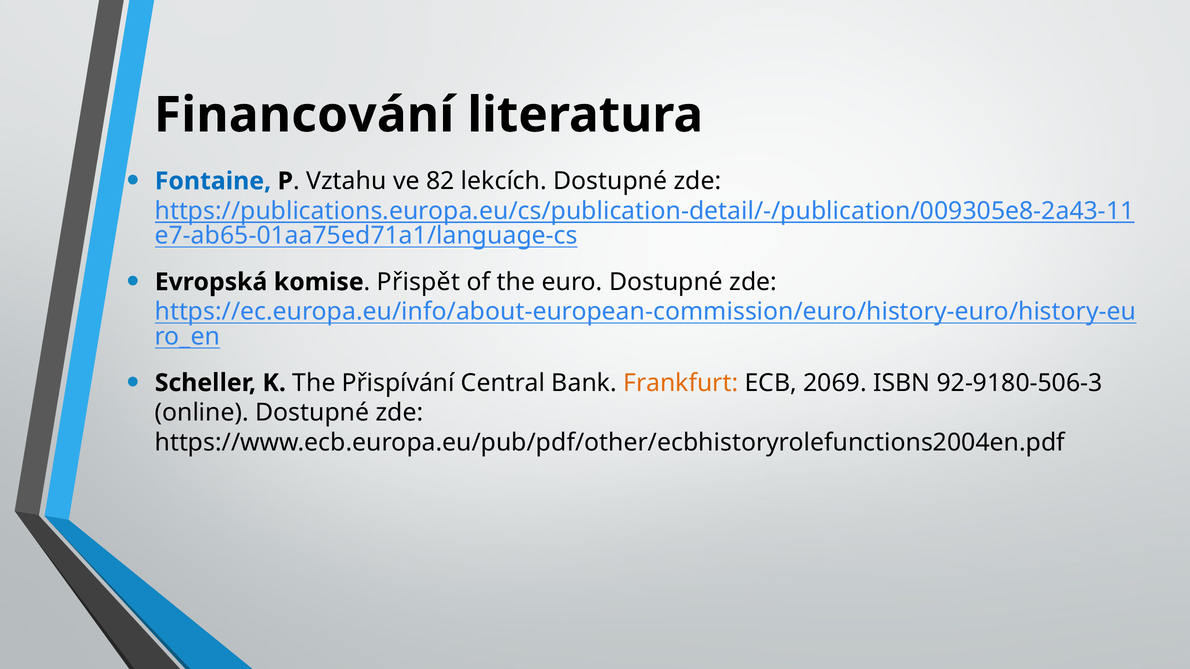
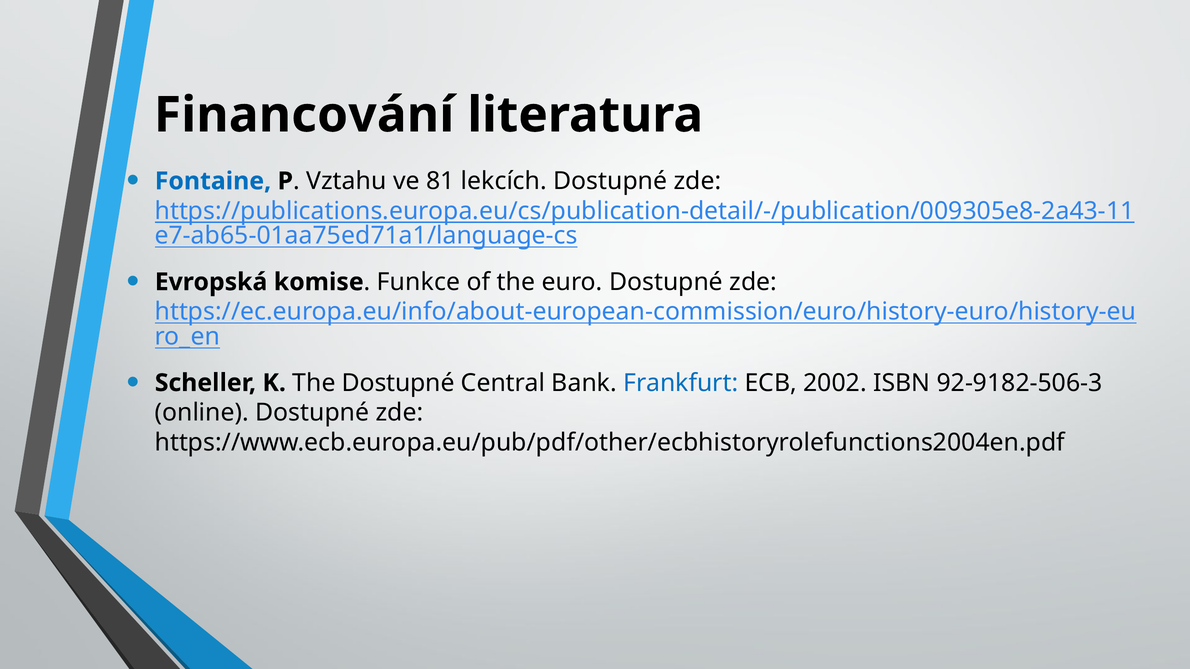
82: 82 -> 81 (440, 181)
Přispět: Přispět -> Funkce (419, 282)
The Přispívání: Přispívání -> Dostupné (398, 383)
Frankfurt colour: orange -> blue (681, 383)
2069: 2069 -> 2002 (835, 383)
92-9180-506-3: 92-9180-506-3 -> 92-9182-506-3 (1020, 383)
